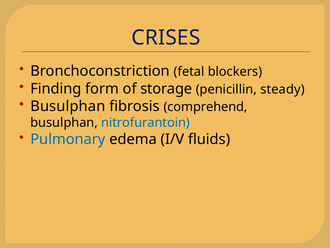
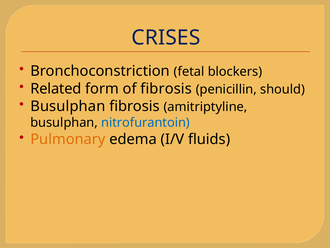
Finding: Finding -> Related (56, 88)
of storage: storage -> fibrosis (166, 88)
steady: steady -> should (283, 89)
comprehend: comprehend -> amitriptyline (205, 107)
Pulmonary colour: blue -> orange (68, 139)
